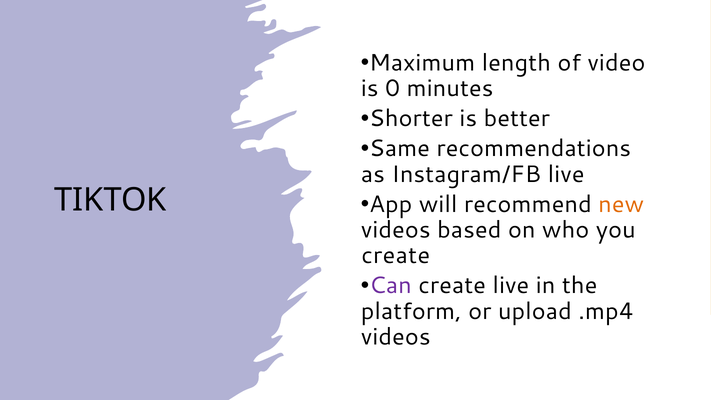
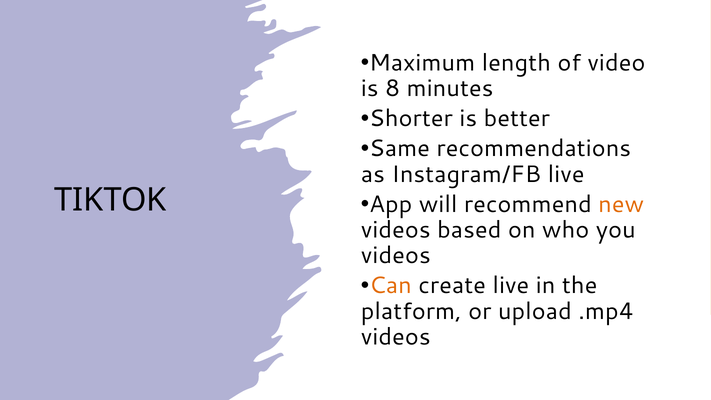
0: 0 -> 8 (393, 88)
create: create -> videos (396, 255)
Can colour: purple -> orange (390, 286)
